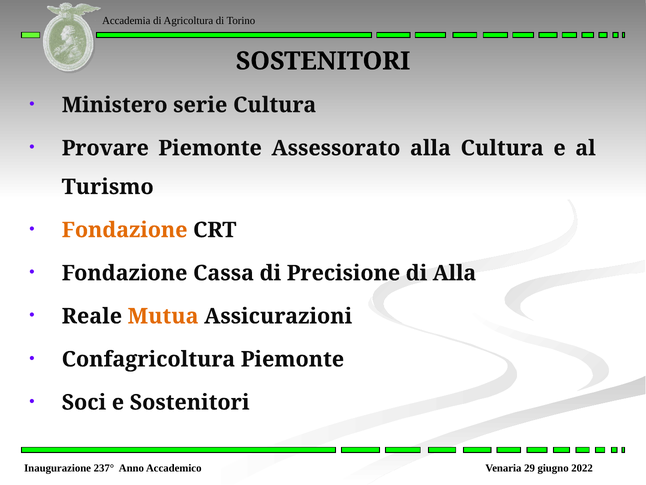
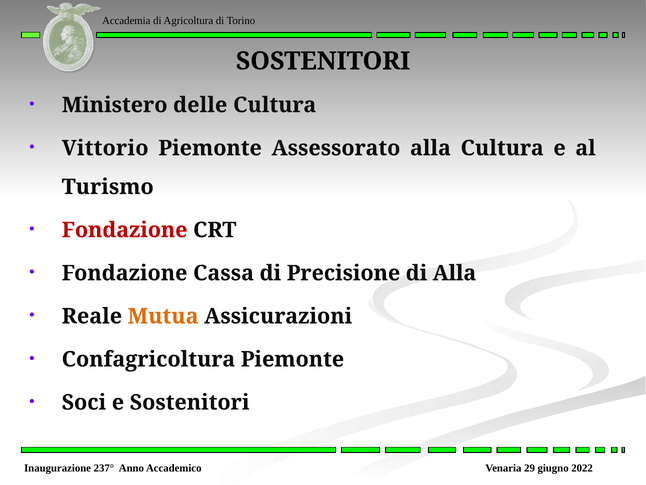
serie: serie -> delle (200, 105)
Provare: Provare -> Vittorio (105, 148)
Fondazione colour: orange -> red (125, 230)
